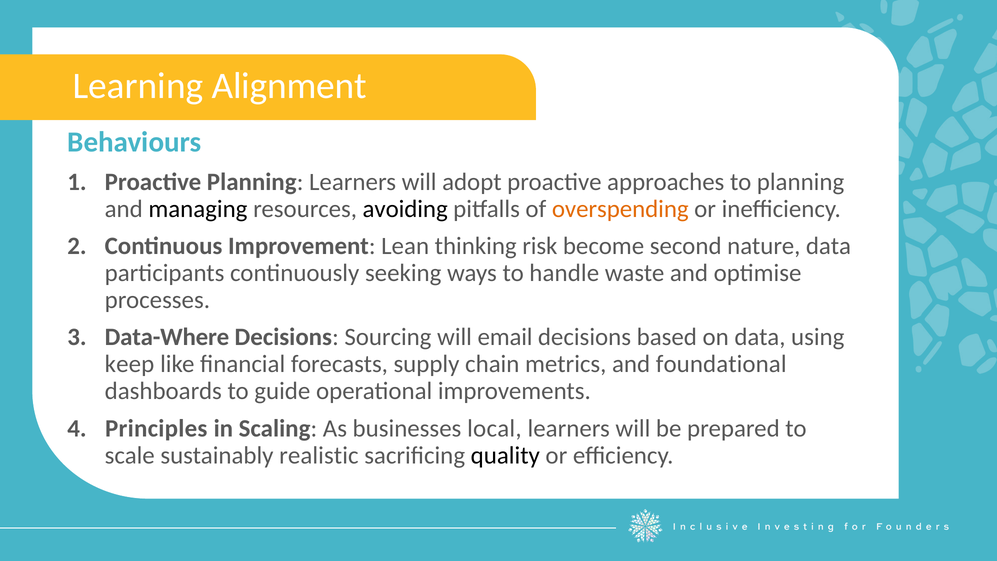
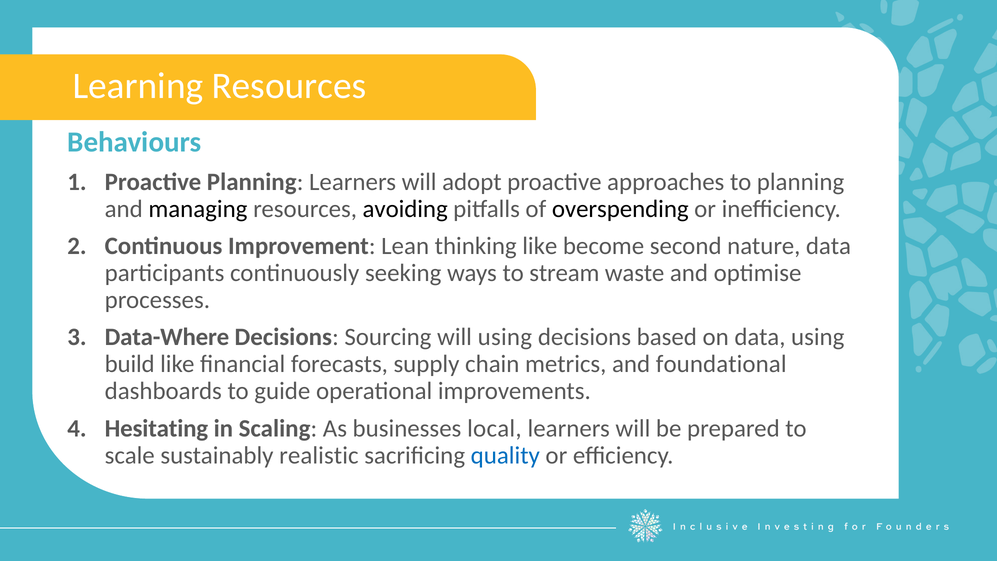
Learning Alignment: Alignment -> Resources (289, 86)
overspending colour: orange -> black (620, 209)
thinking risk: risk -> like (540, 246)
handle: handle -> stream (564, 273)
will email: email -> using (505, 337)
keep: keep -> build (130, 364)
Principles: Principles -> Hesitating (156, 428)
quality colour: black -> blue (505, 455)
